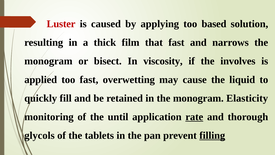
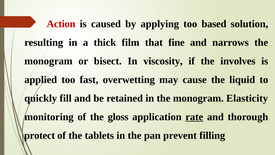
Luster: Luster -> Action (61, 24)
that fast: fast -> fine (176, 42)
until: until -> gloss (118, 117)
glycols: glycols -> protect (40, 135)
filling underline: present -> none (212, 135)
